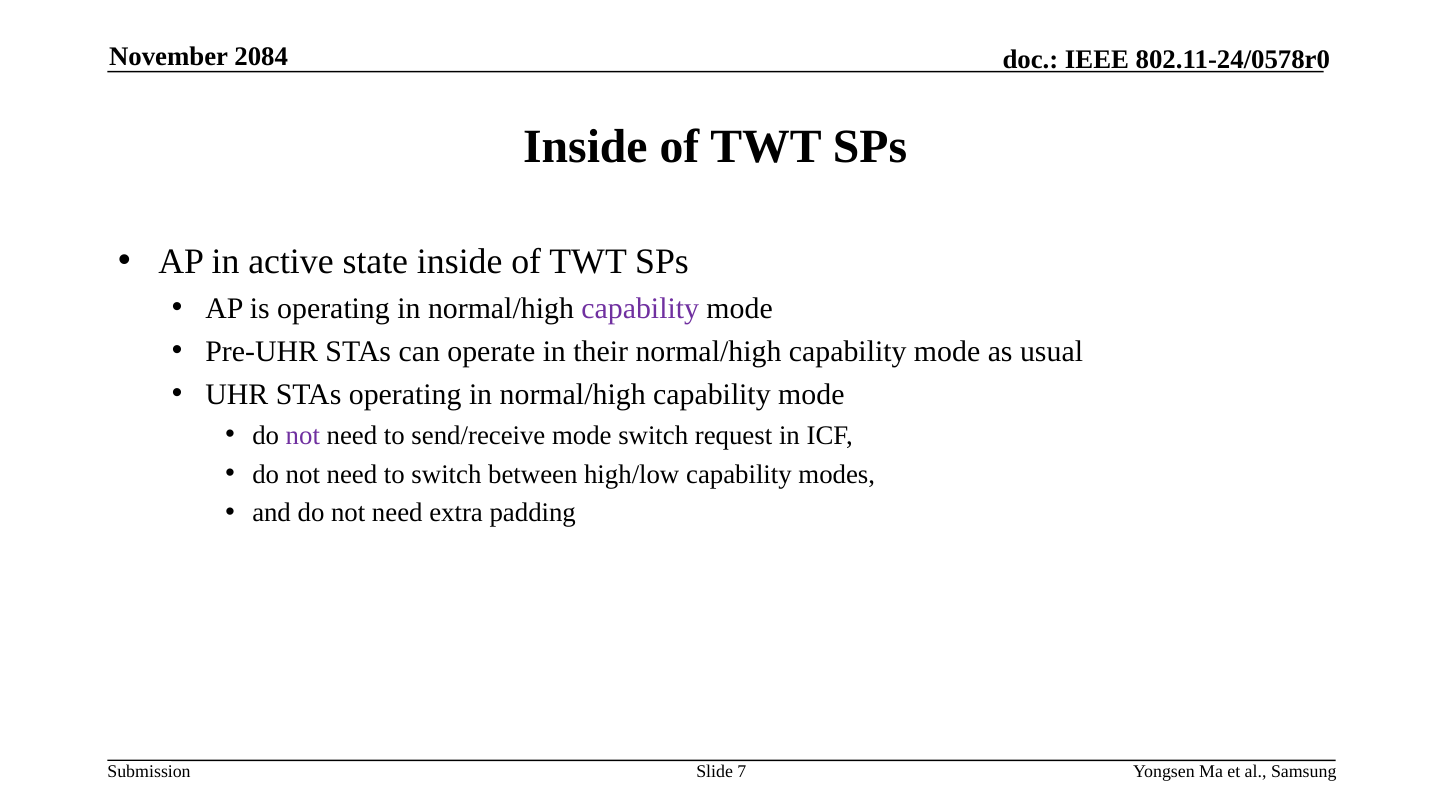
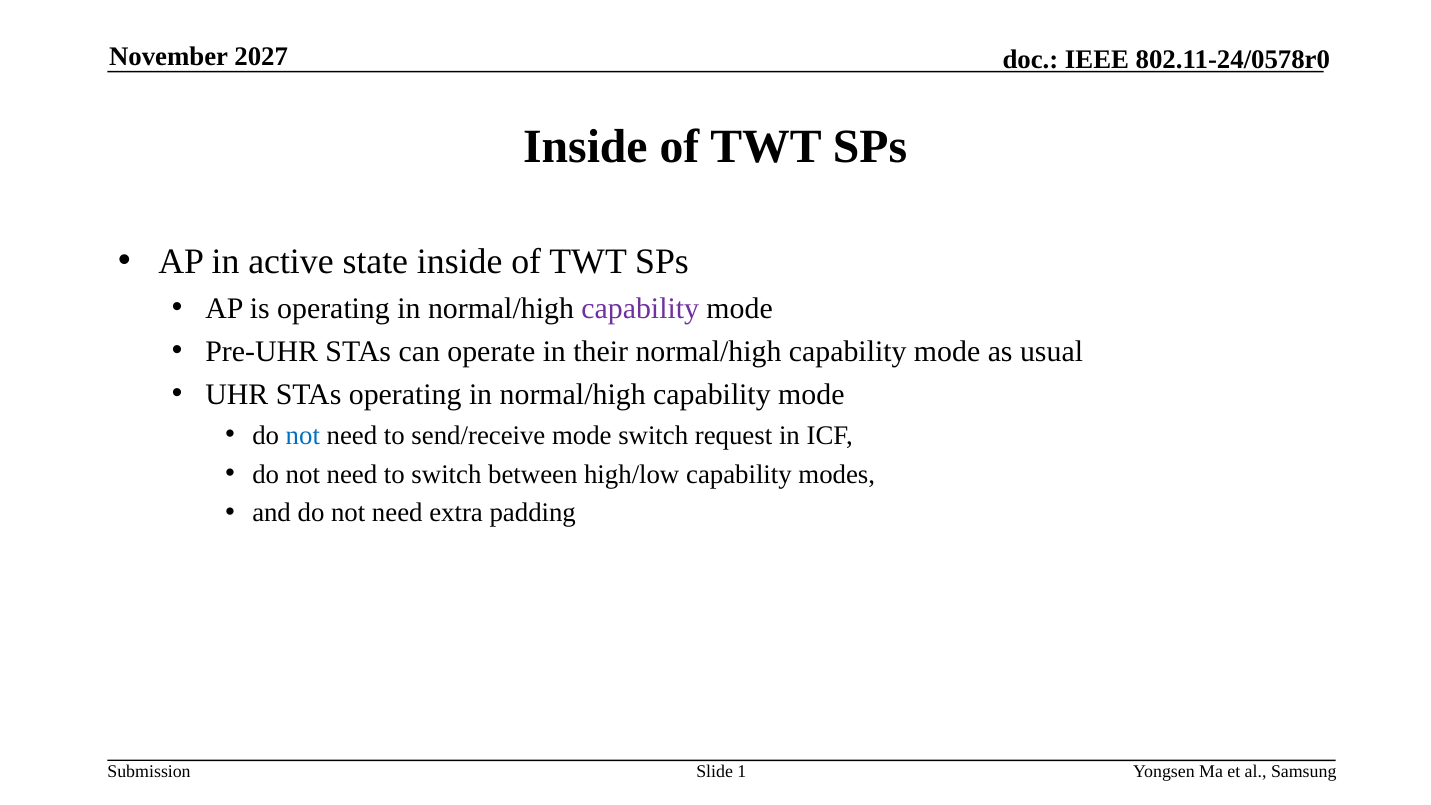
2084: 2084 -> 2027 (261, 57)
not colour: purple -> blue (303, 435)
7: 7 -> 1 (742, 772)
